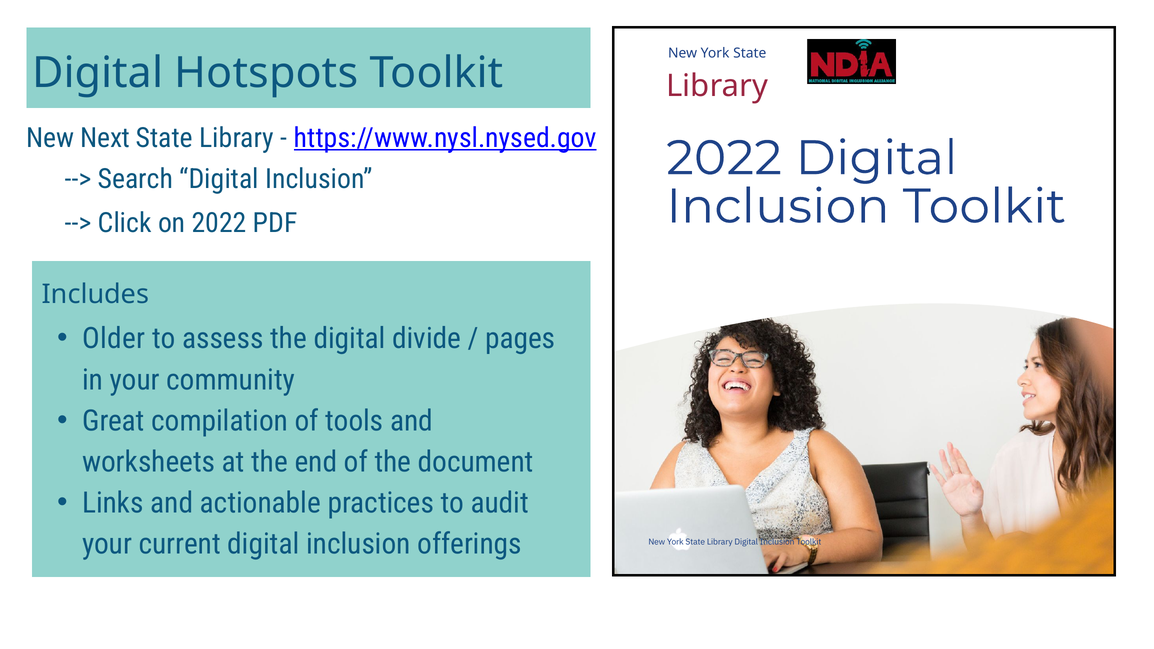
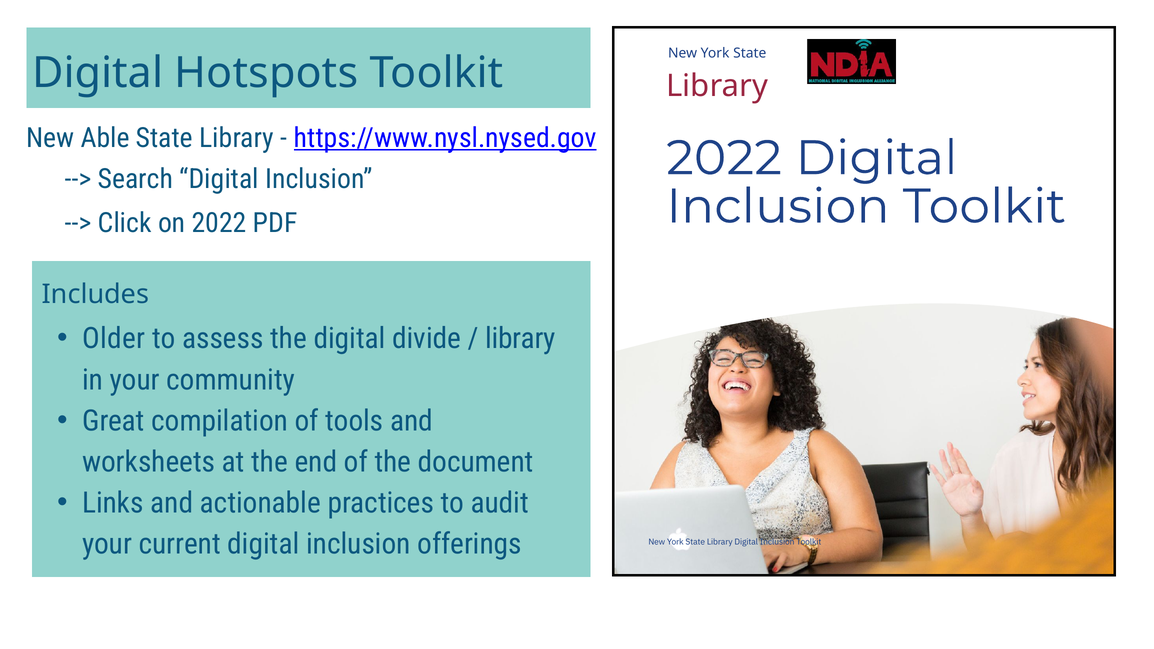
Next: Next -> Able (105, 138)
pages: pages -> library (520, 339)
